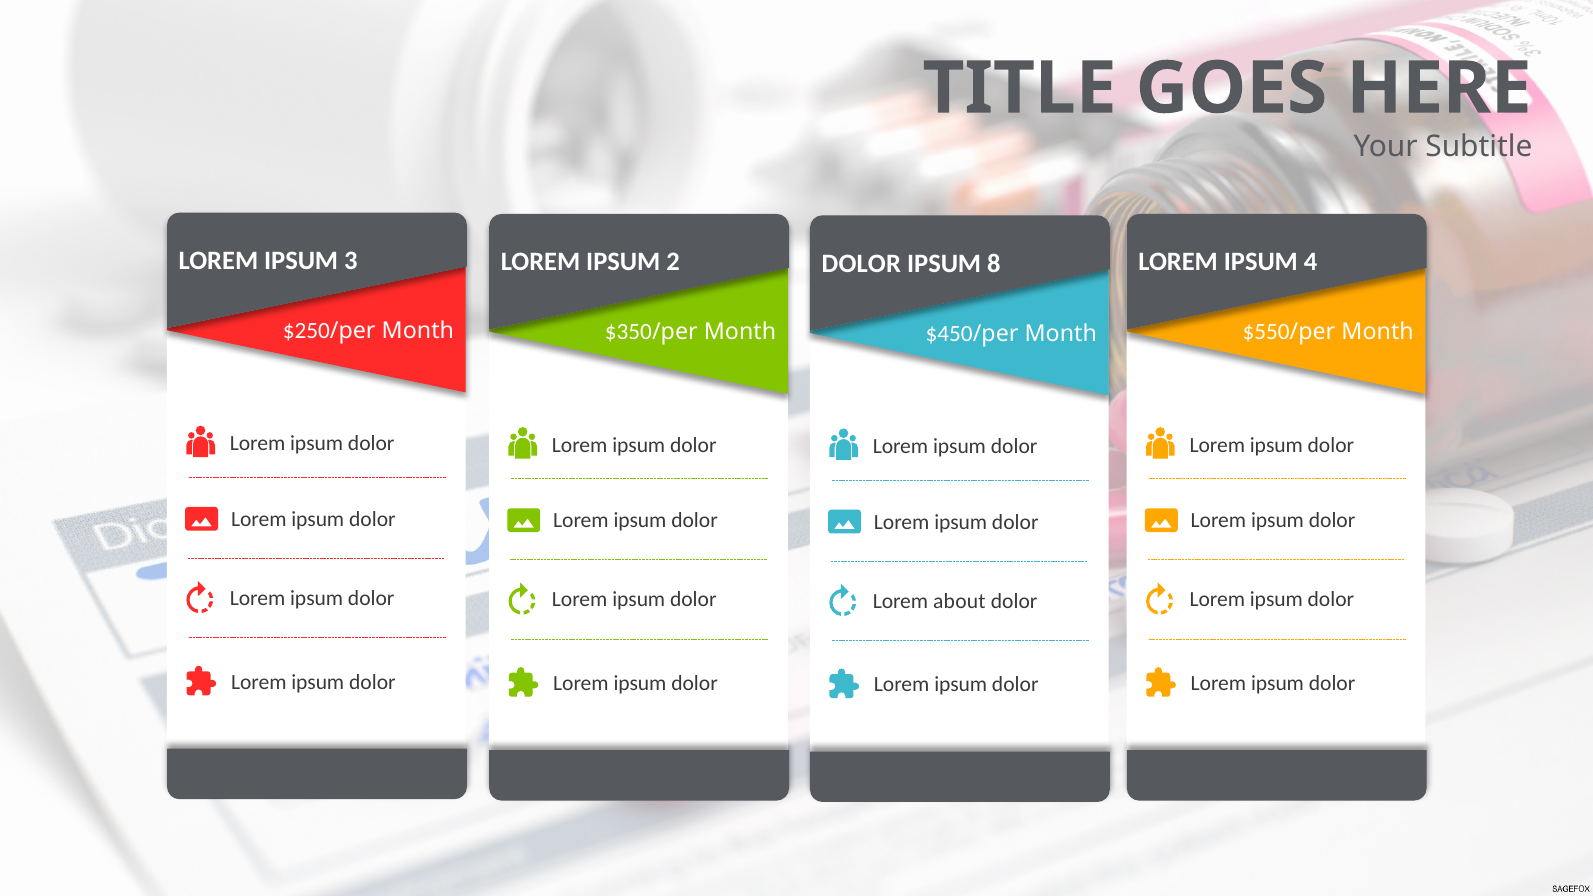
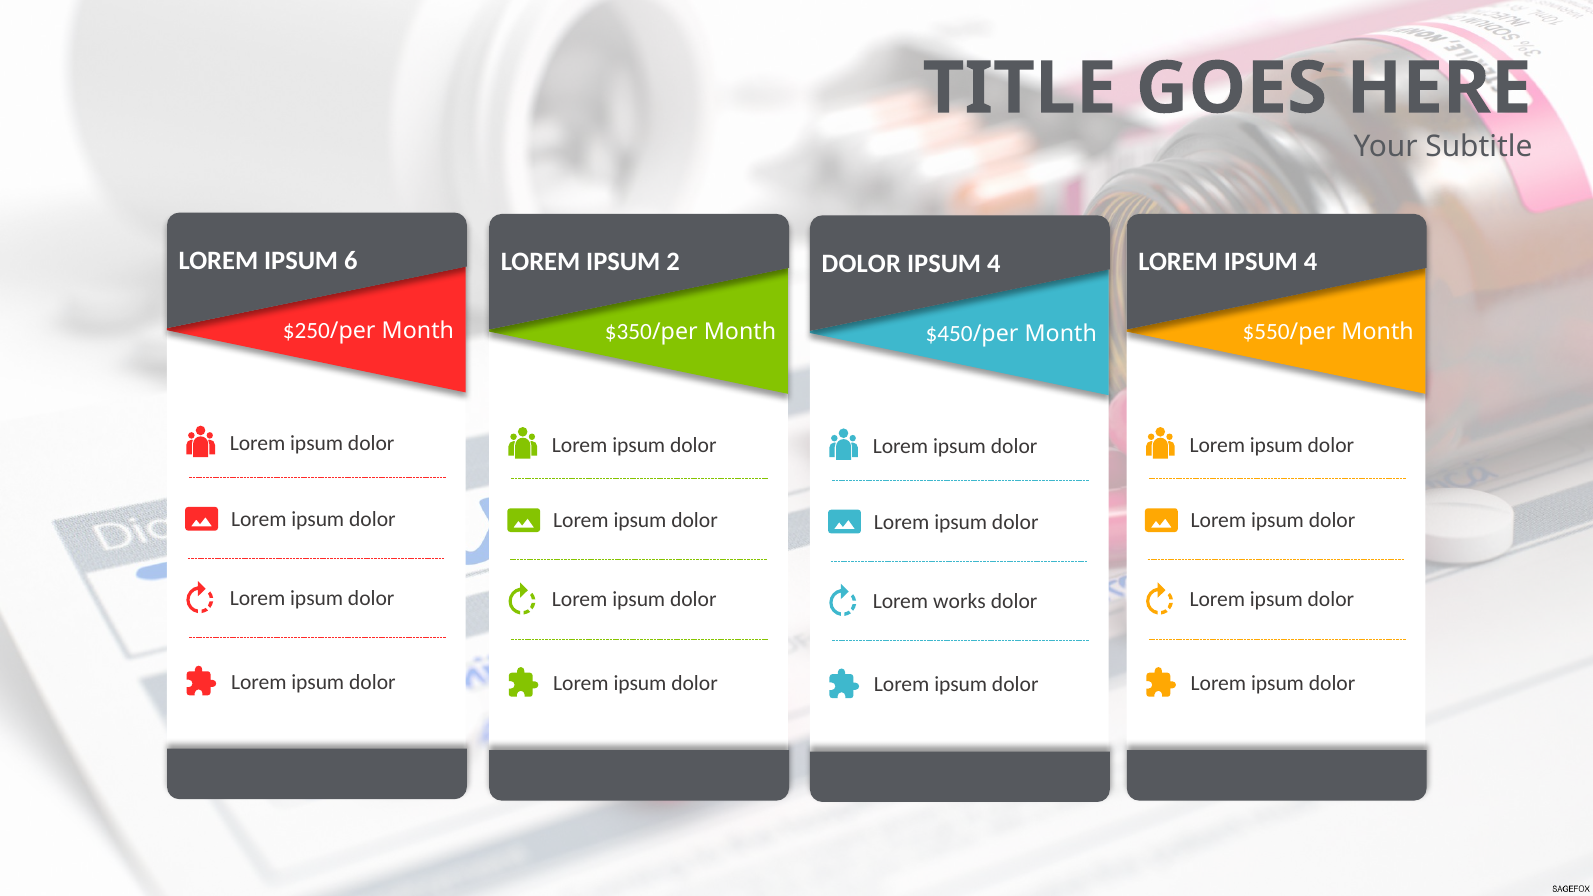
3: 3 -> 6 (351, 261)
8: 8 -> 4 (994, 263)
about: about -> works (959, 601)
